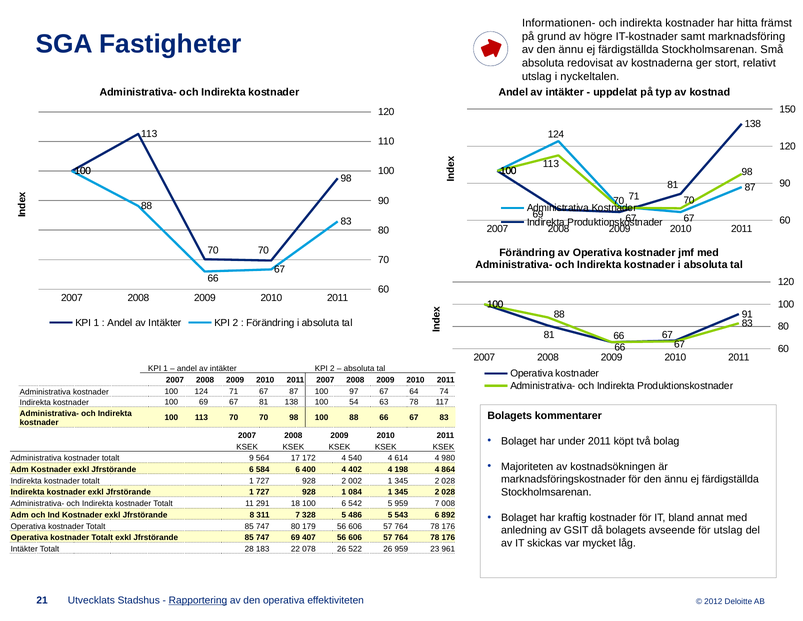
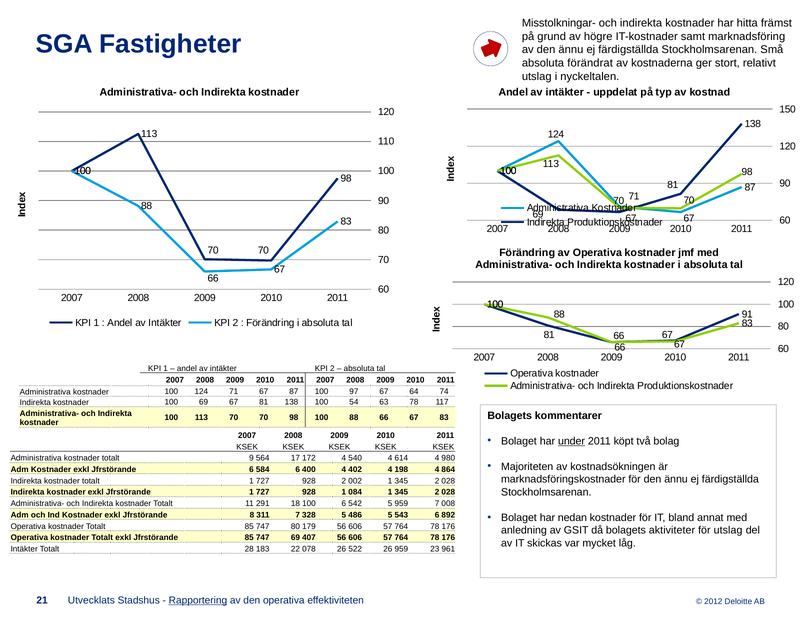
Informationen-: Informationen- -> Misstolkningar- (559, 23)
redovisat: redovisat -> förändrat (590, 63)
under underline: none -> present (572, 441)
kraftig: kraftig -> nedan (572, 517)
avseende: avseende -> aktiviteter (672, 530)
